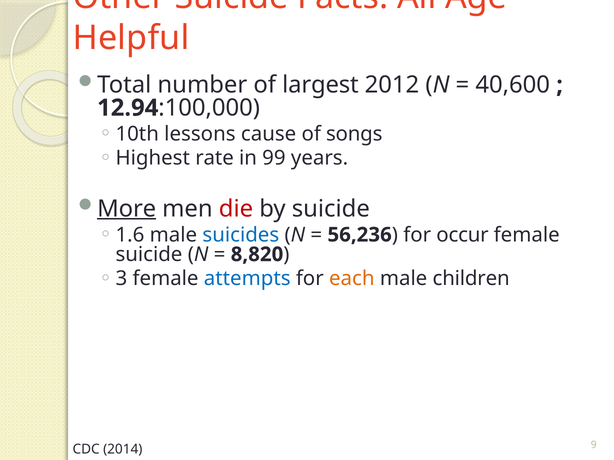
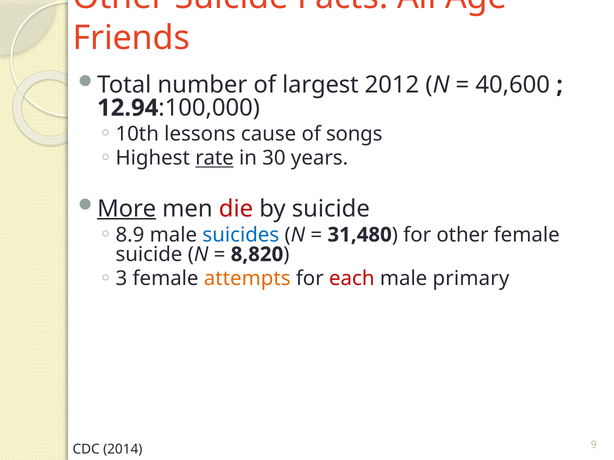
Helpful: Helpful -> Friends (131, 38)
rate underline: none -> present (215, 158)
99: 99 -> 30 (274, 158)
1.6: 1.6 -> 8.9 (130, 235)
56,236: 56,236 -> 31,480 (360, 235)
for occur: occur -> other (462, 235)
attempts colour: blue -> orange (247, 279)
each colour: orange -> red (352, 279)
children: children -> primary (471, 279)
